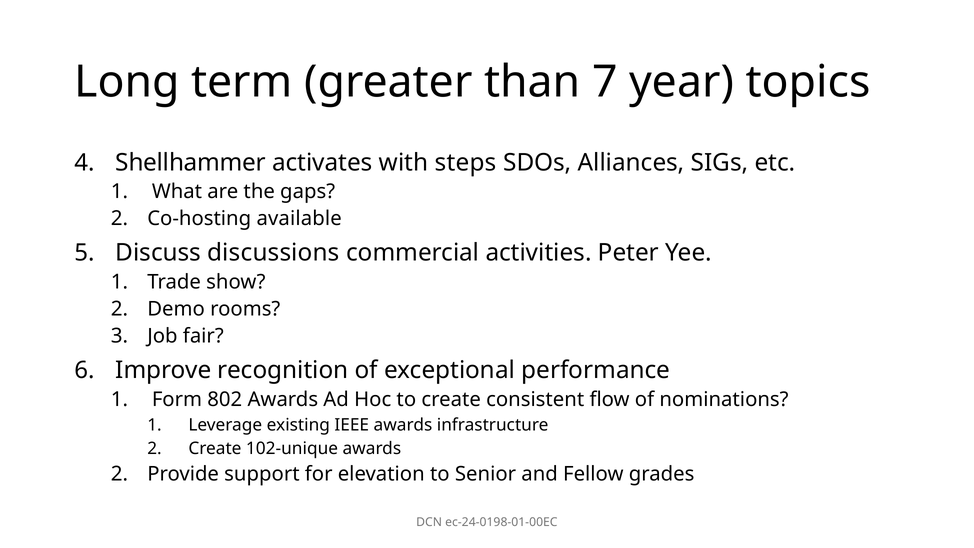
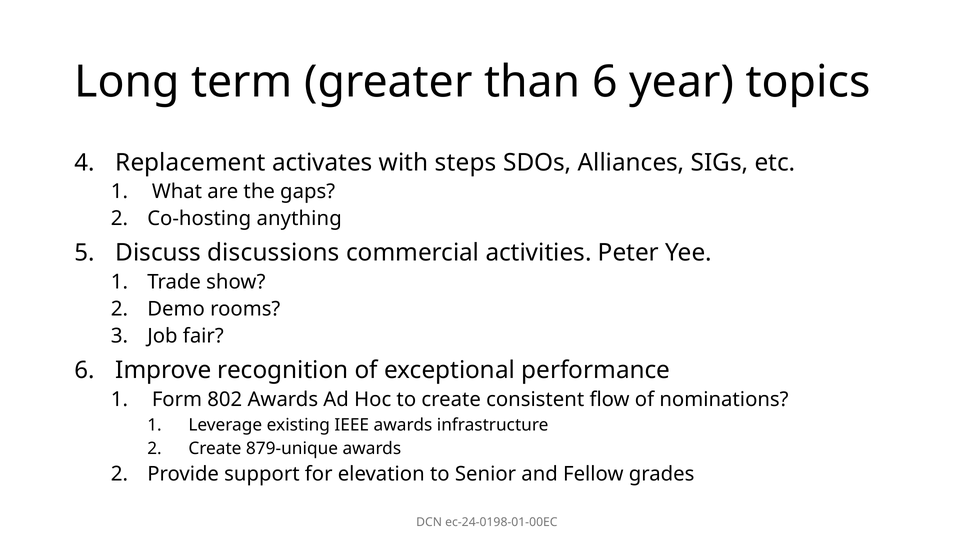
than 7: 7 -> 6 (605, 82)
Shellhammer: Shellhammer -> Replacement (191, 163)
available: available -> anything (299, 219)
102-unique: 102-unique -> 879-unique (292, 448)
